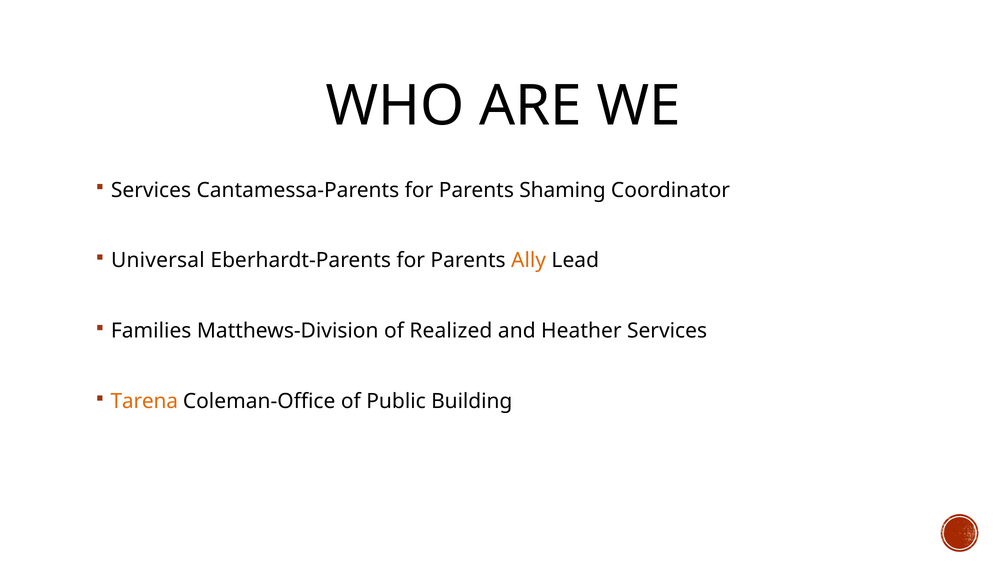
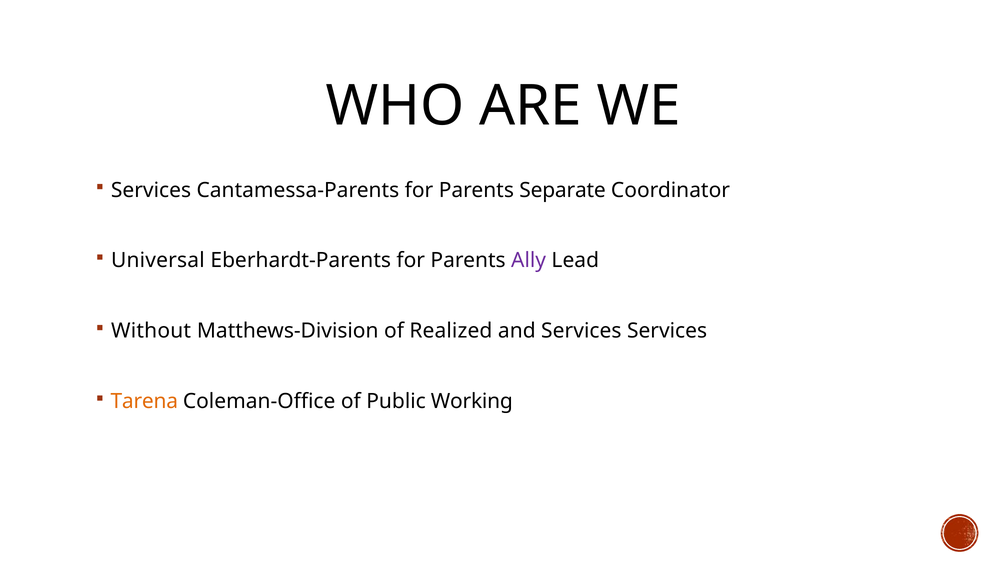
Shaming: Shaming -> Separate (563, 190)
Ally colour: orange -> purple (529, 261)
Families: Families -> Without (151, 331)
and Heather: Heather -> Services (581, 331)
Building: Building -> Working (472, 401)
